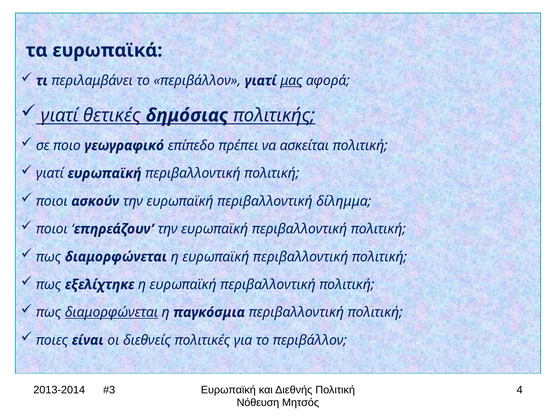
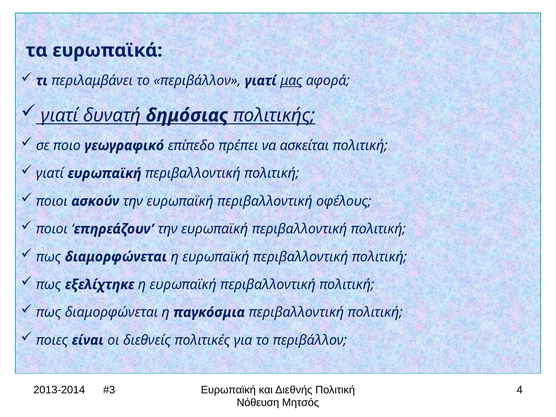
θετικές: θετικές -> δυνατή (112, 115)
δίλημμα: δίλημμα -> οφέλους (344, 201)
διαμορφώνεται underline: present -> none (111, 312)
